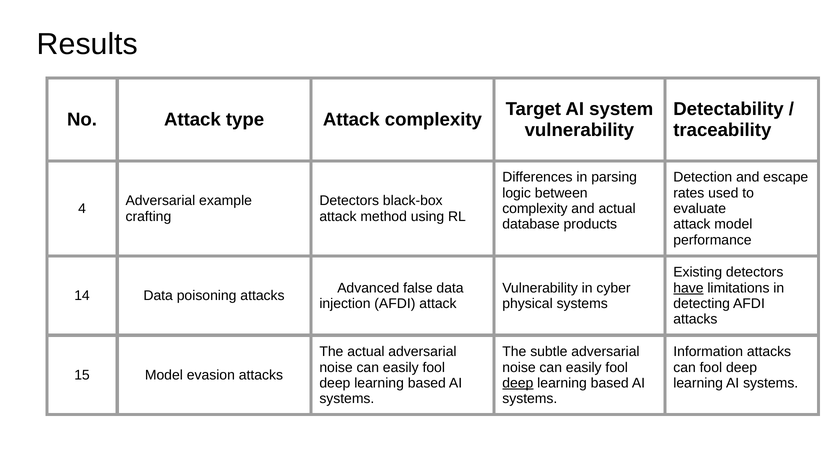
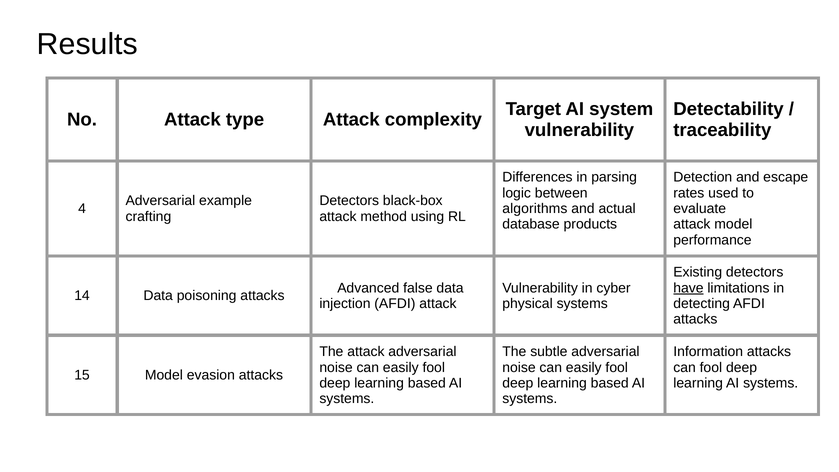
complexity: complexity -> algorithms (535, 209)
The actual: actual -> attack (366, 352)
deep underline: present -> none (518, 383)
